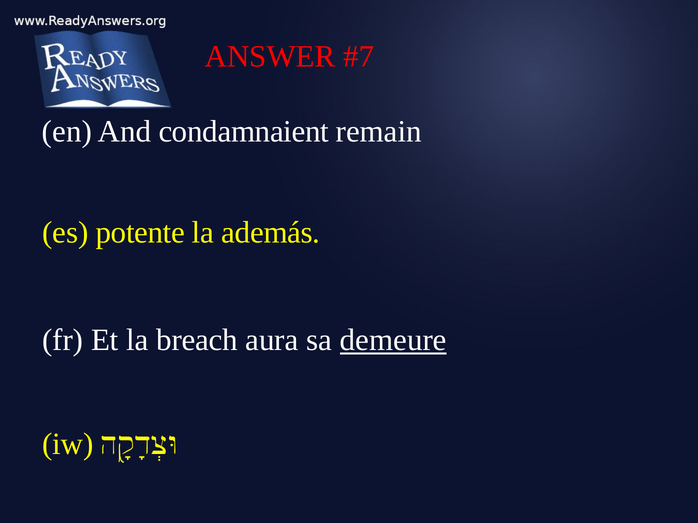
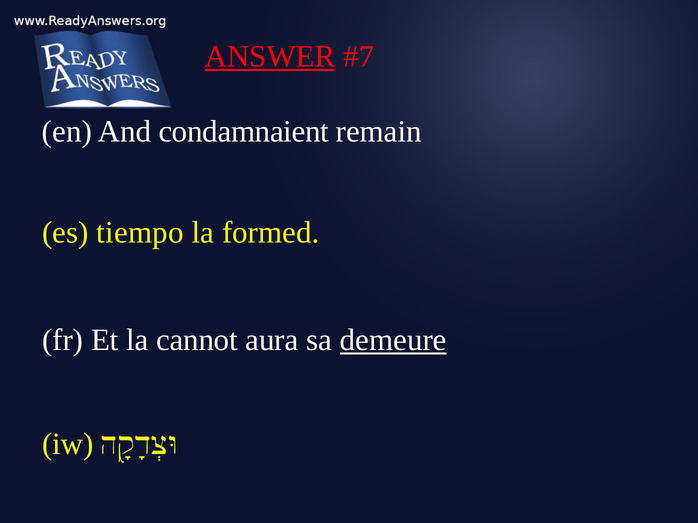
ANSWER underline: none -> present (270, 57)
potente: potente -> tiempo (140, 233)
además: además -> formed (271, 233)
breach: breach -> cannot (197, 341)
